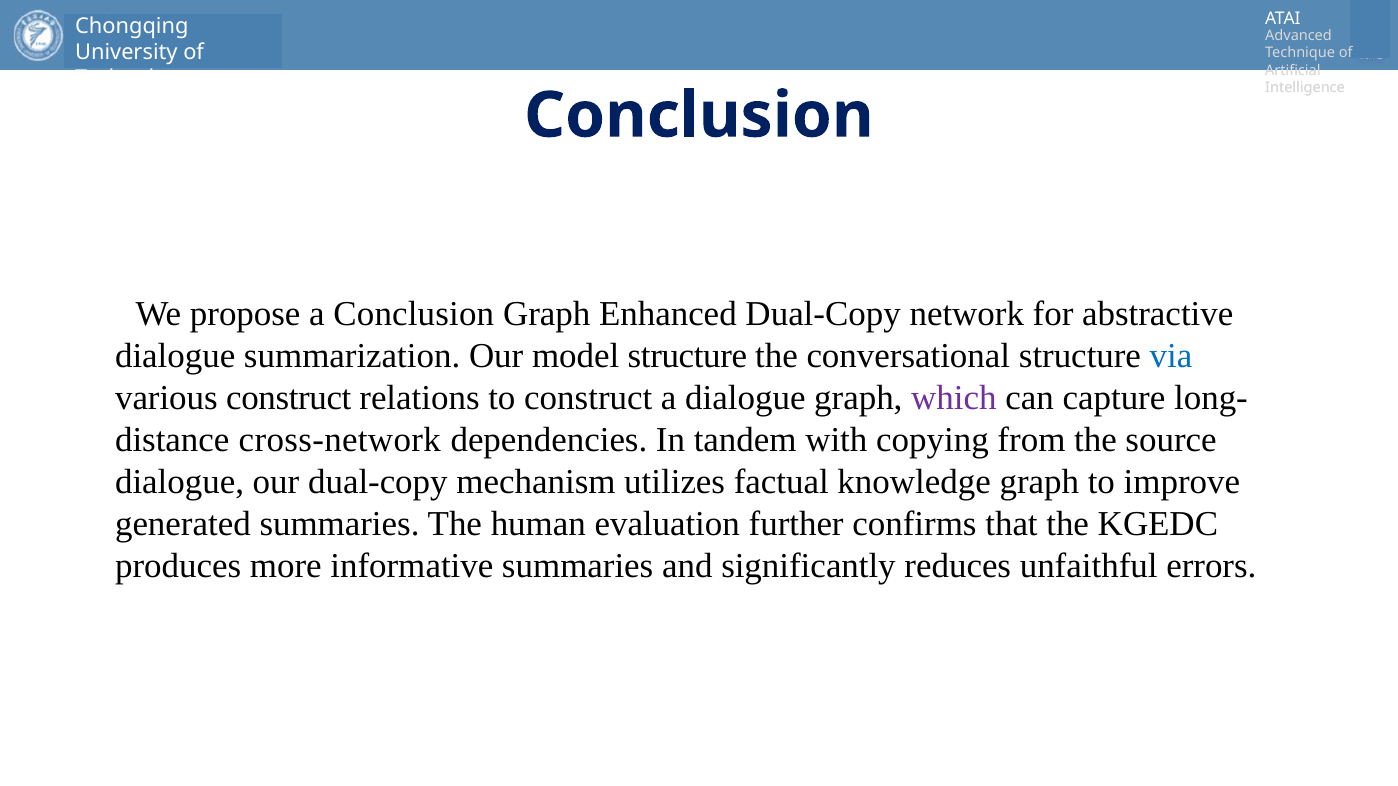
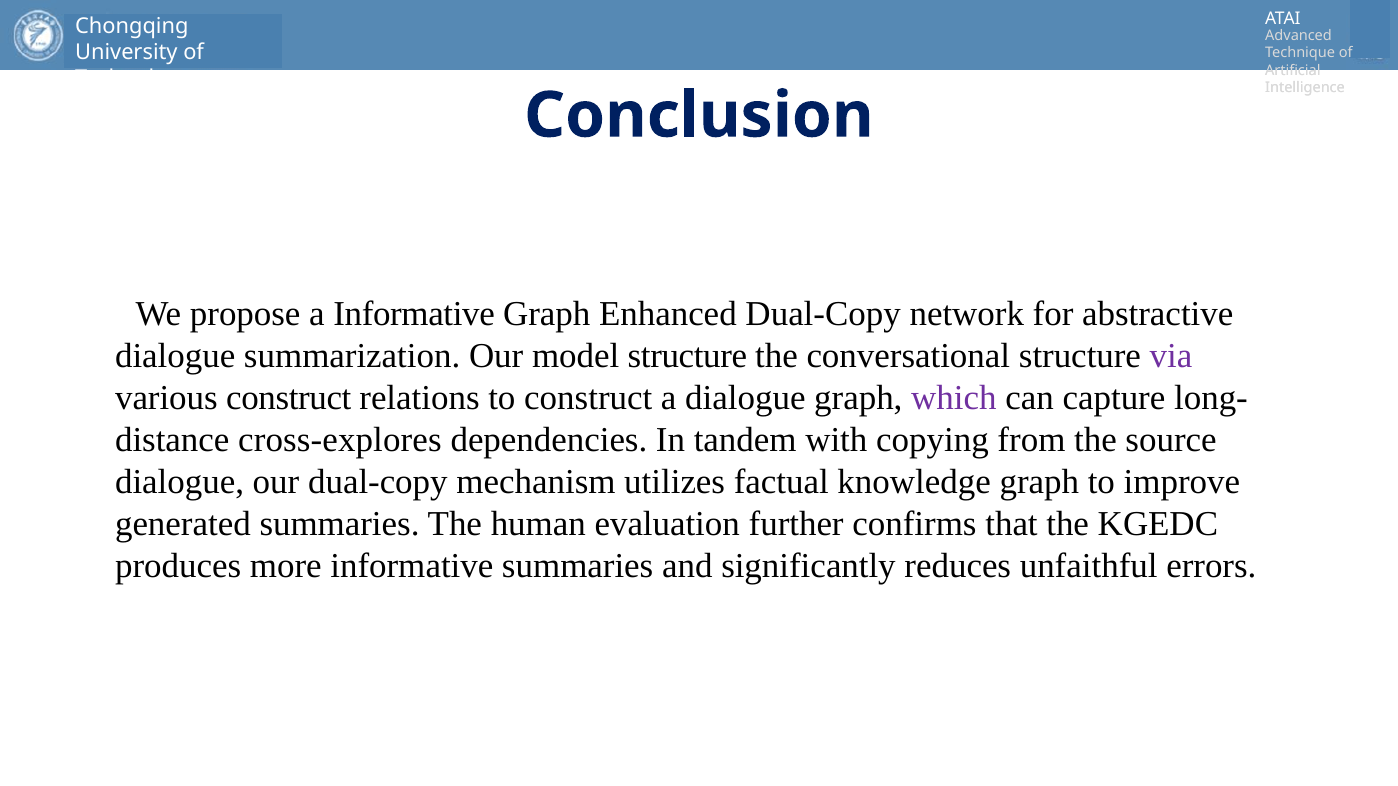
a Conclusion: Conclusion -> Informative (414, 314)
via colour: blue -> purple (1171, 356)
cross-network: cross-network -> cross-explores (340, 440)
